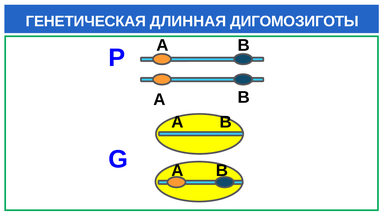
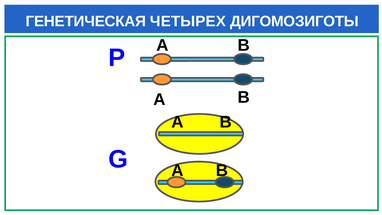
ДЛИННАЯ: ДЛИННАЯ -> ЧЕТЫРЕХ (188, 21)
